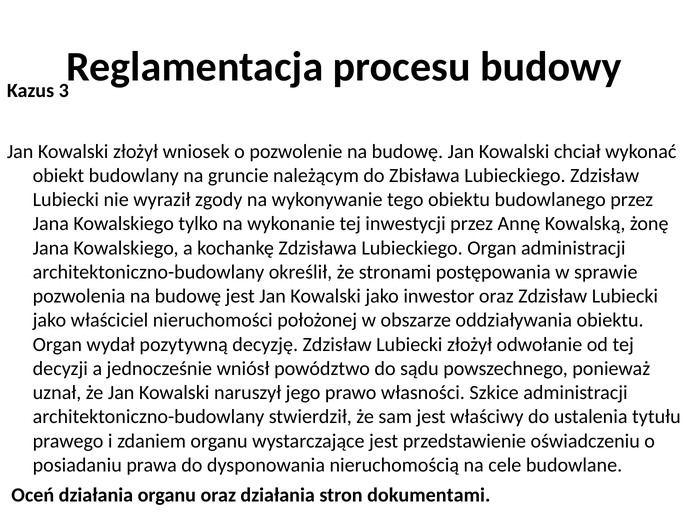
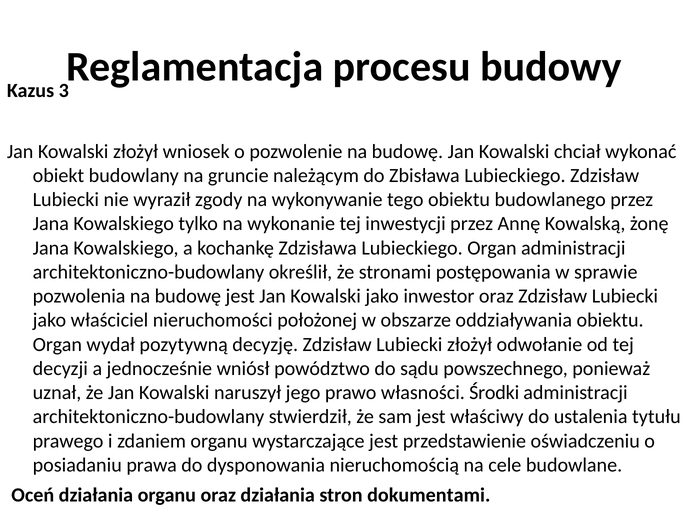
Szkice: Szkice -> Środki (494, 392)
